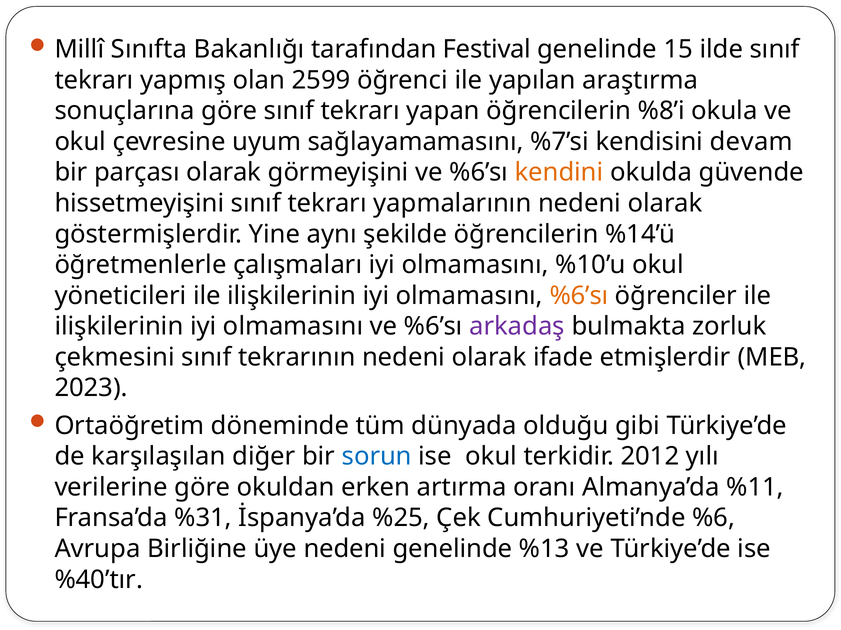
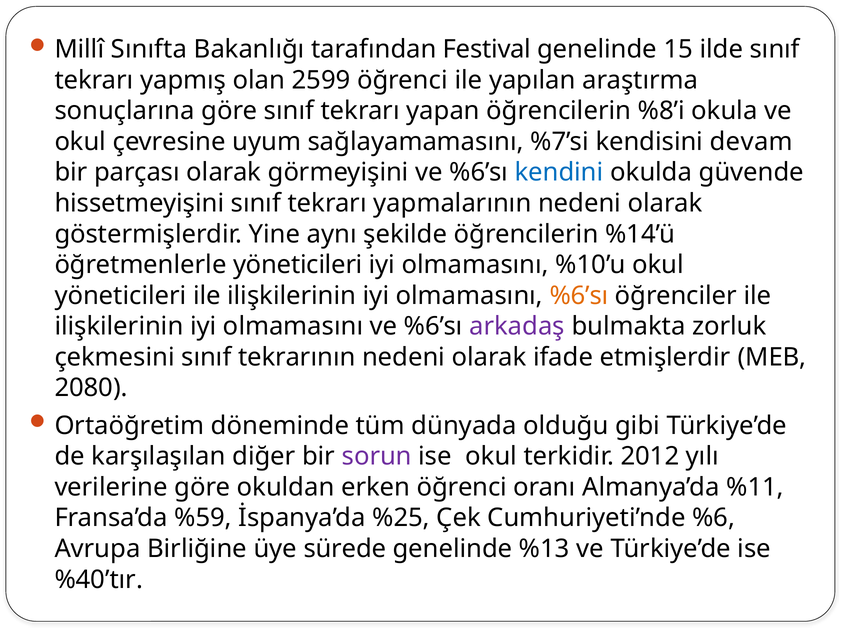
kendini colour: orange -> blue (559, 173)
öğretmenlerle çalışmaları: çalışmaları -> yöneticileri (298, 265)
2023: 2023 -> 2080 (91, 388)
sorun colour: blue -> purple (377, 457)
erken artırma: artırma -> öğrenci (462, 488)
%31: %31 -> %59 (203, 519)
üye nedeni: nedeni -> sürede (345, 549)
